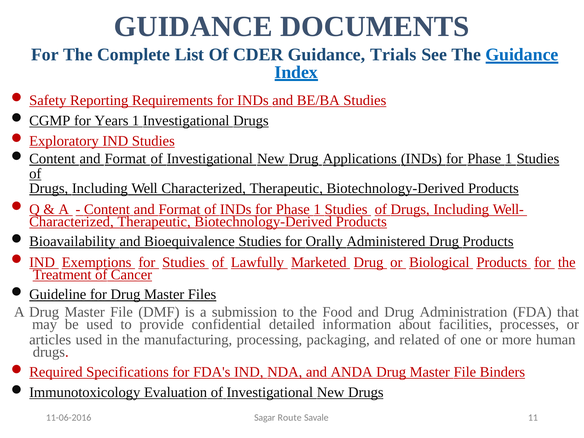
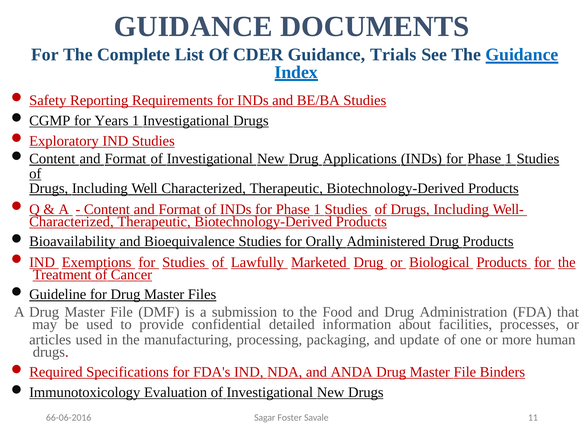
related: related -> update (419, 340)
11-06-2016: 11-06-2016 -> 66-06-2016 (69, 418)
Route: Route -> Foster (290, 418)
